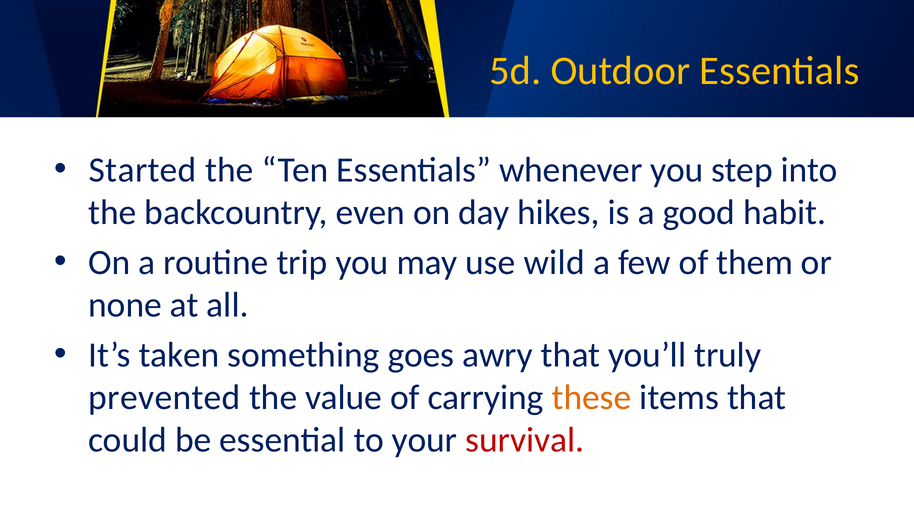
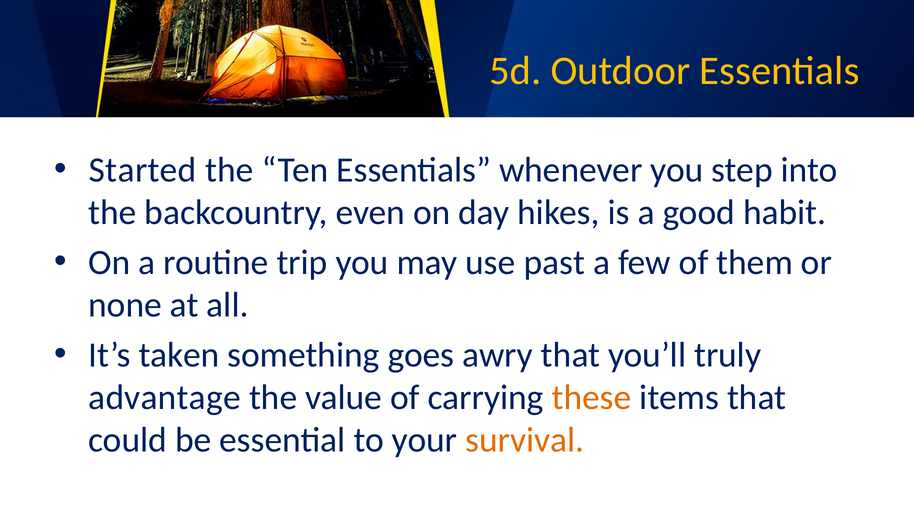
wild: wild -> past (554, 262)
prevented: prevented -> advantage (165, 398)
survival colour: red -> orange (525, 440)
